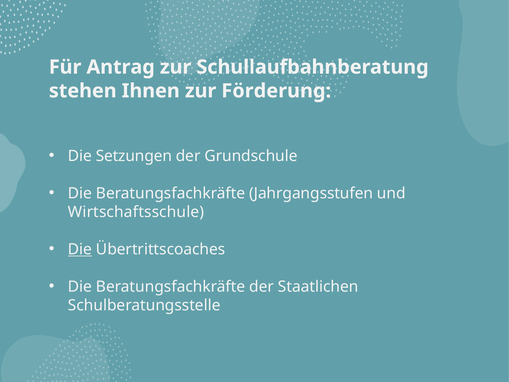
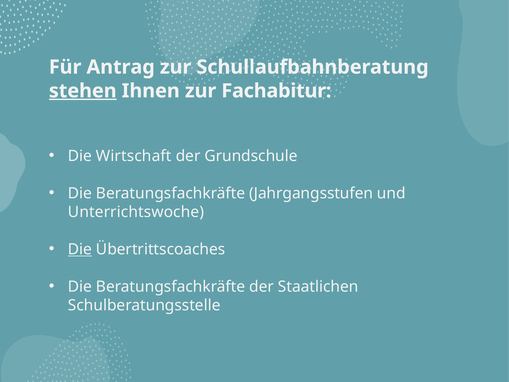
stehen underline: none -> present (83, 91)
Förderung: Förderung -> Fachabitur (276, 91)
Setzungen: Setzungen -> Wirtschaft (134, 156)
Wirtschaftsschule: Wirtschaftsschule -> Unterrichtswoche (136, 212)
